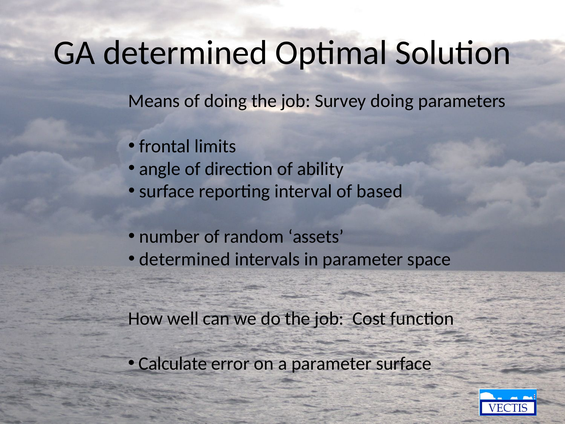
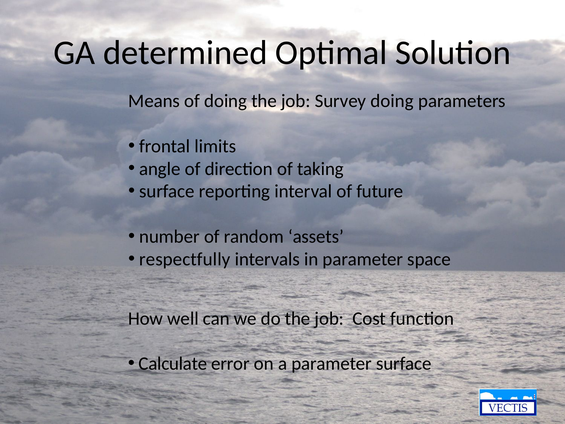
ability: ability -> taking (320, 169)
based: based -> future (380, 191)
determined: determined -> respectfully (185, 259)
